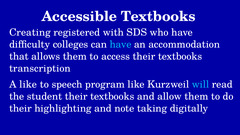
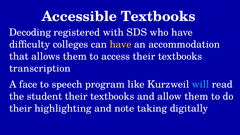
Creating: Creating -> Decoding (30, 32)
have colour: light blue -> yellow (121, 44)
A like: like -> face (28, 84)
